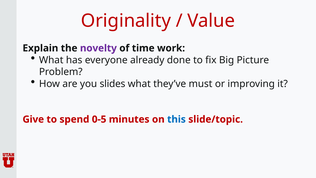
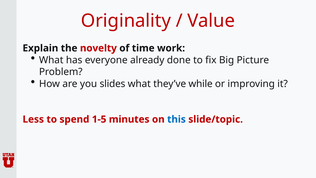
novelty colour: purple -> red (98, 48)
must: must -> while (201, 84)
Give: Give -> Less (33, 119)
0-5: 0-5 -> 1-5 (99, 119)
